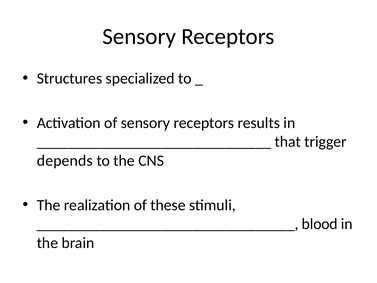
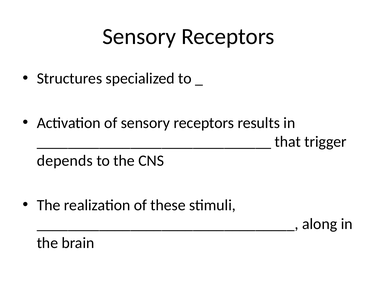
blood: blood -> along (320, 224)
